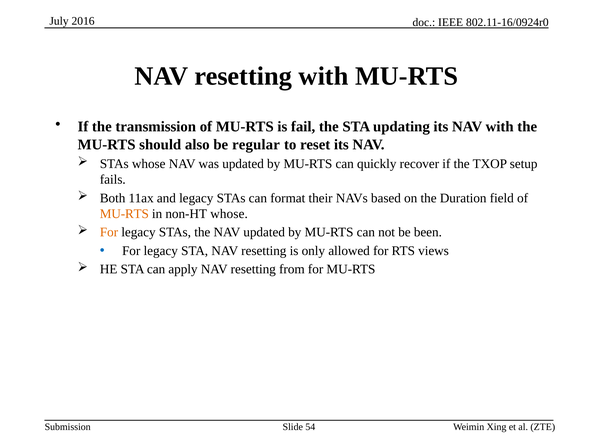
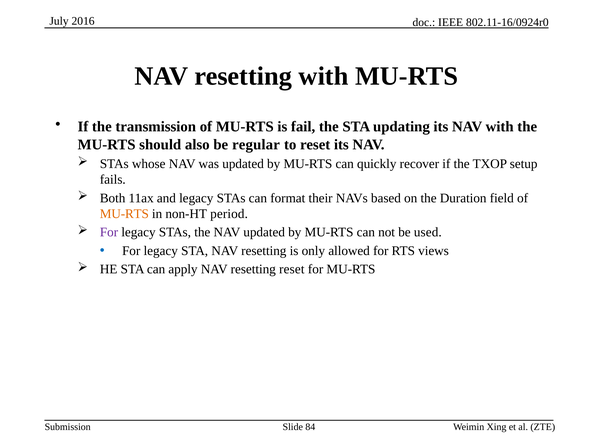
non-HT whose: whose -> period (229, 214)
For colour: orange -> purple (109, 232)
been: been -> used (428, 232)
resetting from: from -> reset (292, 269)
54: 54 -> 84 (310, 427)
